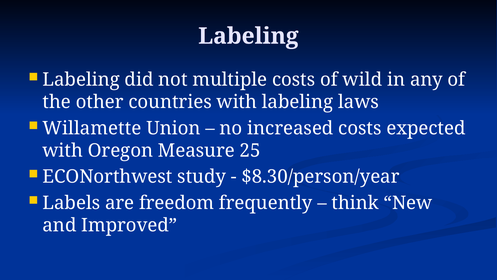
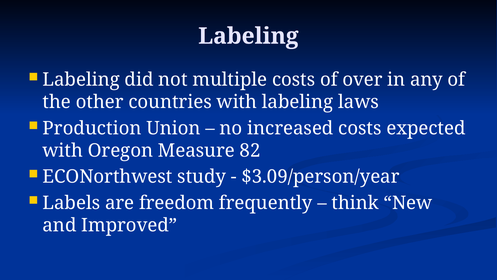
wild: wild -> over (363, 80)
Willamette: Willamette -> Production (92, 128)
25: 25 -> 82 (250, 150)
$8.30/person/year: $8.30/person/year -> $3.09/person/year (321, 176)
